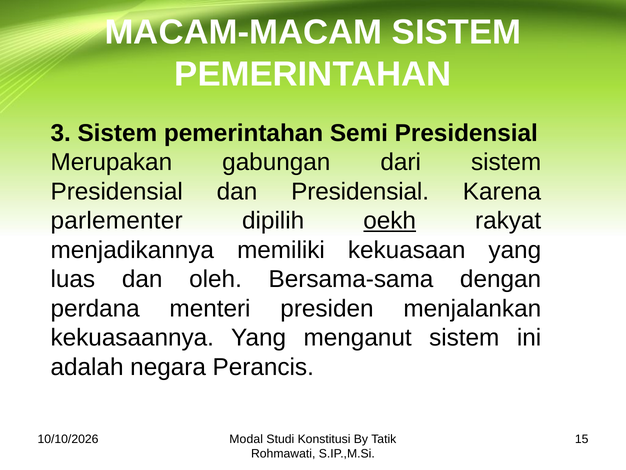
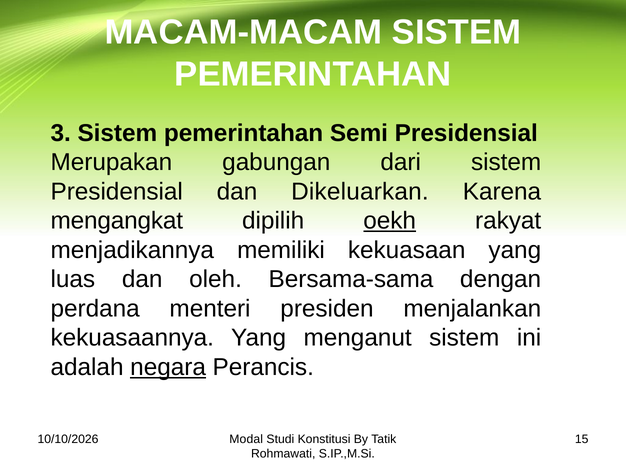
dan Presidensial: Presidensial -> Dikeluarkan (360, 191)
parlementer: parlementer -> mengangkat (117, 221)
negara underline: none -> present (168, 367)
